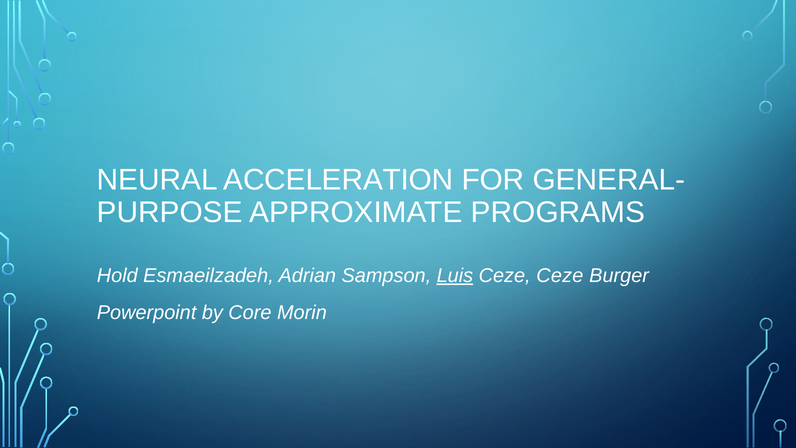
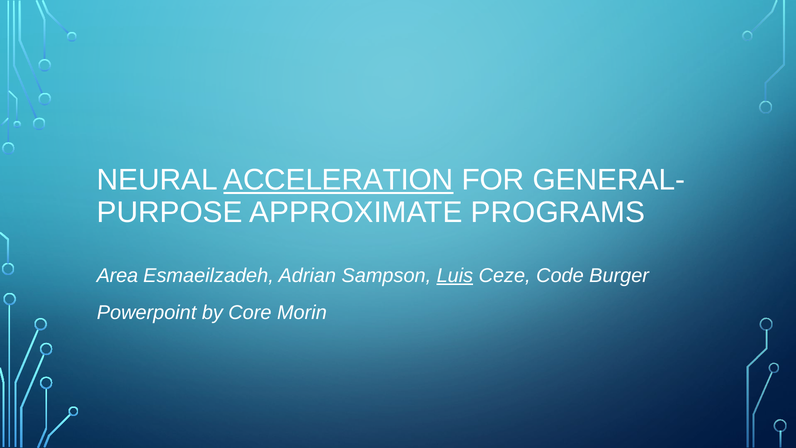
ACCELERATION underline: none -> present (338, 180)
Hold: Hold -> Area (117, 276)
Ceze Ceze: Ceze -> Code (560, 276)
